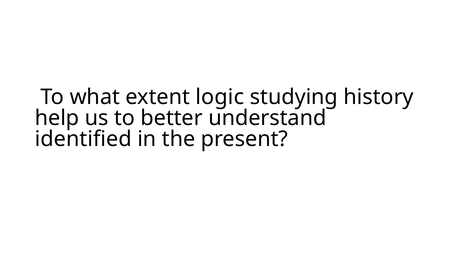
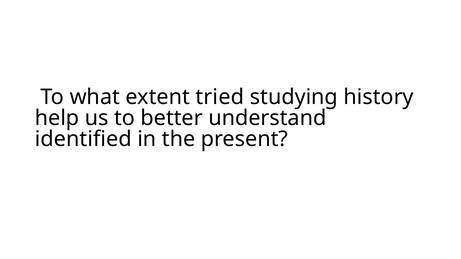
logic: logic -> tried (220, 97)
